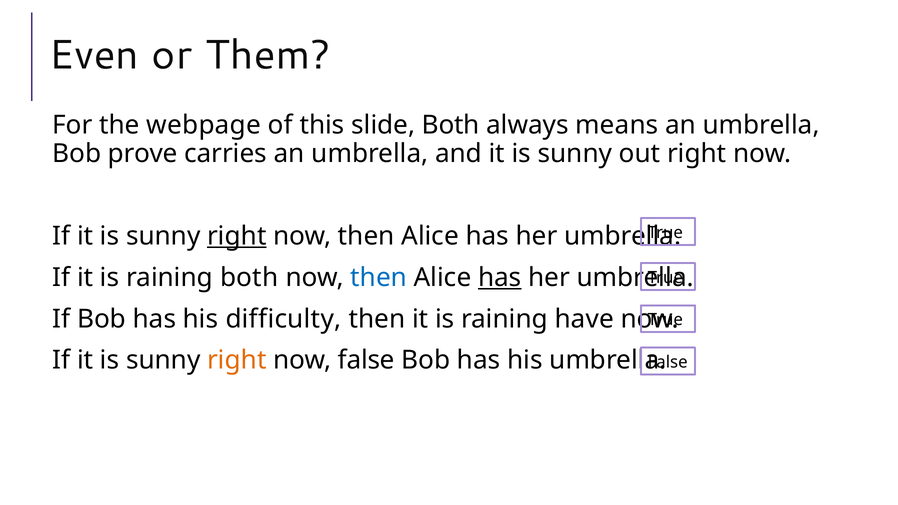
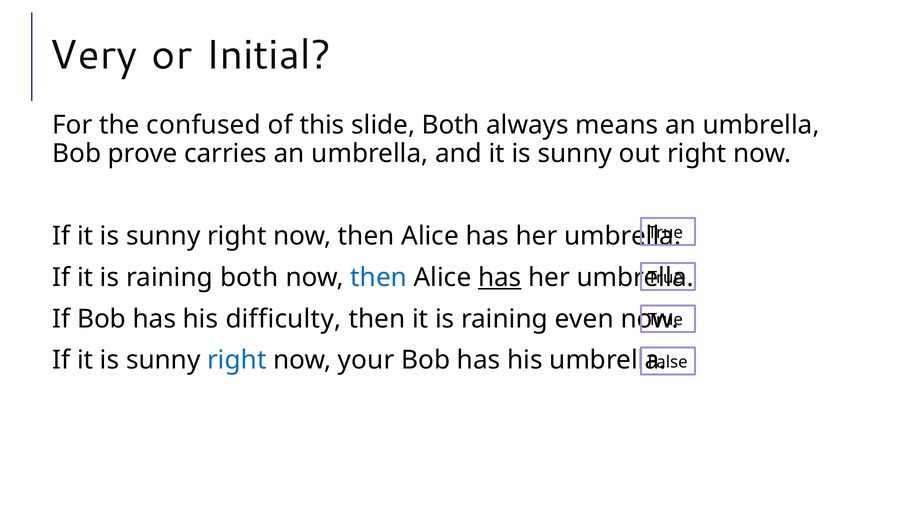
Even: Even -> Very (93, 55)
Them: Them -> Initial (269, 55)
webpage: webpage -> confused (204, 125)
right underline: present -> none (237, 236)
have: have -> even (584, 319)
right colour: orange -> blue (237, 360)
now false: false -> your (366, 360)
